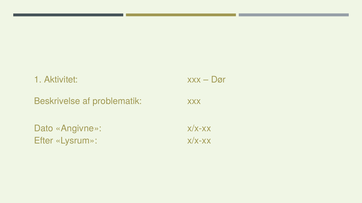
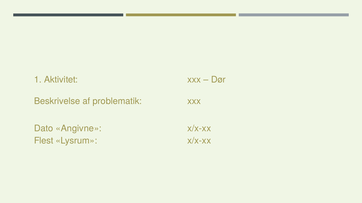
Efter: Efter -> Flest (44, 141)
